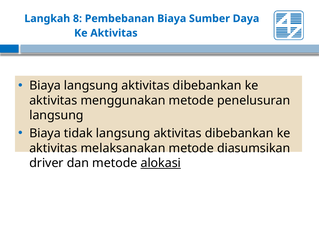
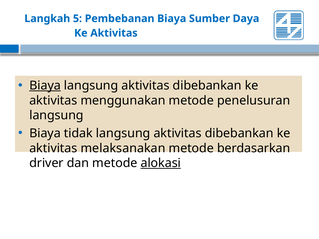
8: 8 -> 5 (77, 19)
Biaya underline: none -> present (45, 86)
diasumsikan: diasumsikan -> berdasarkan (254, 148)
